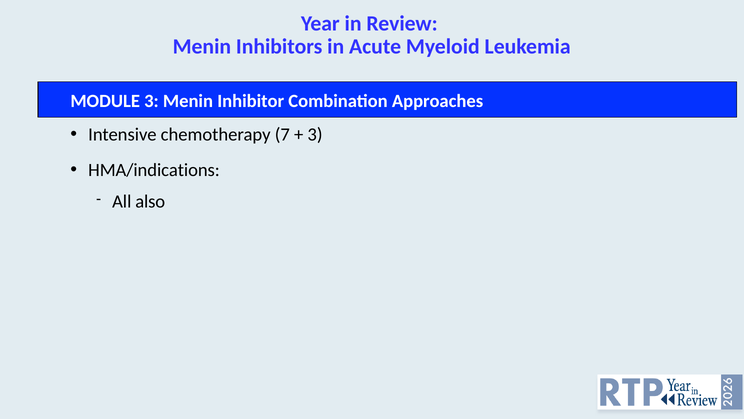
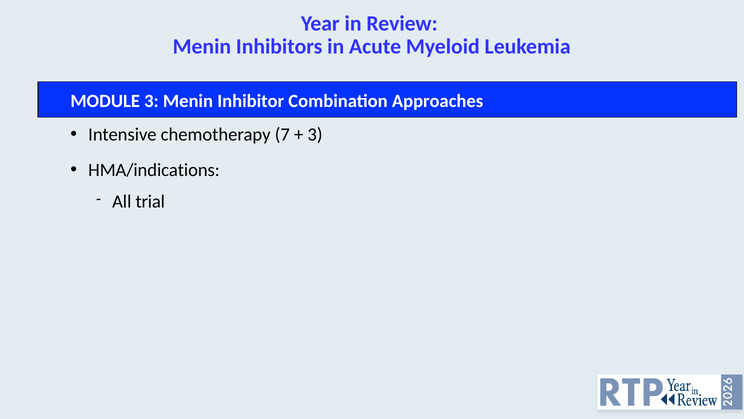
also: also -> trial (150, 201)
